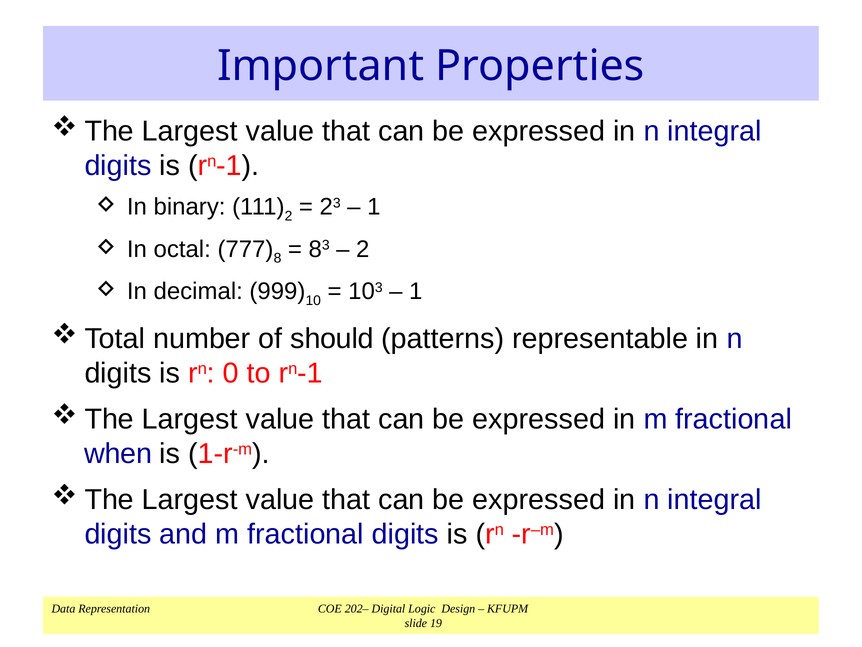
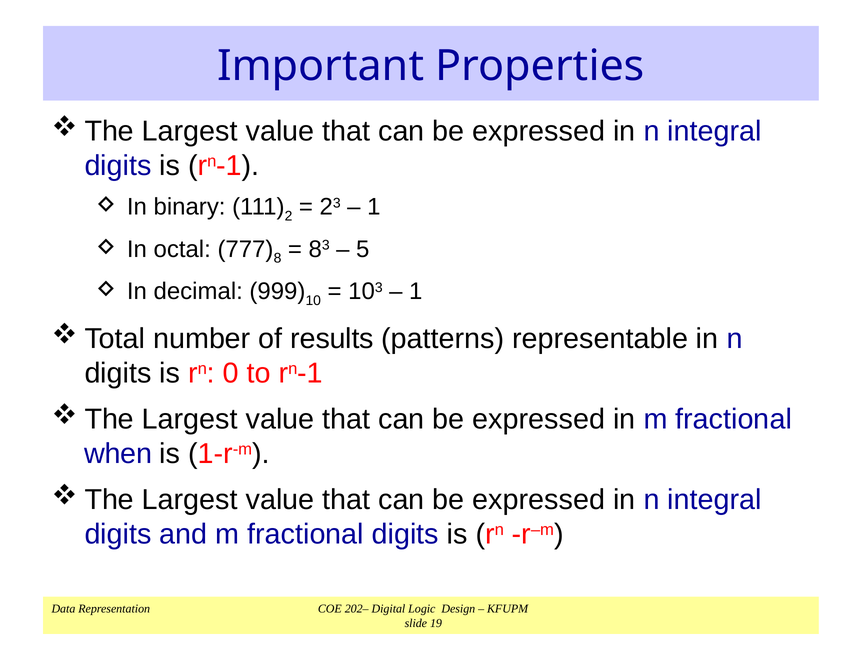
2: 2 -> 5 (363, 249)
should: should -> results (332, 339)
